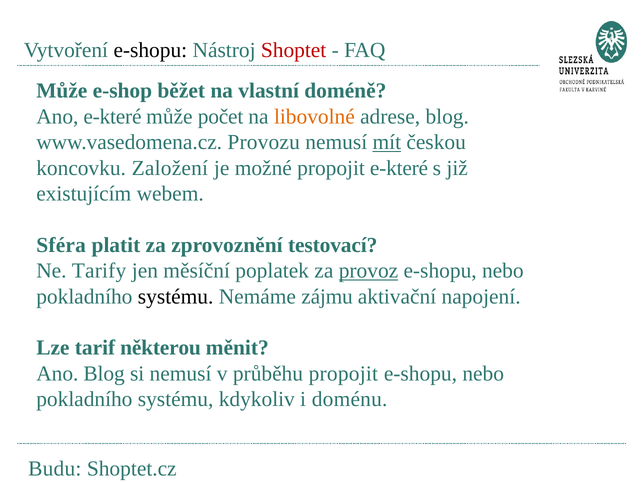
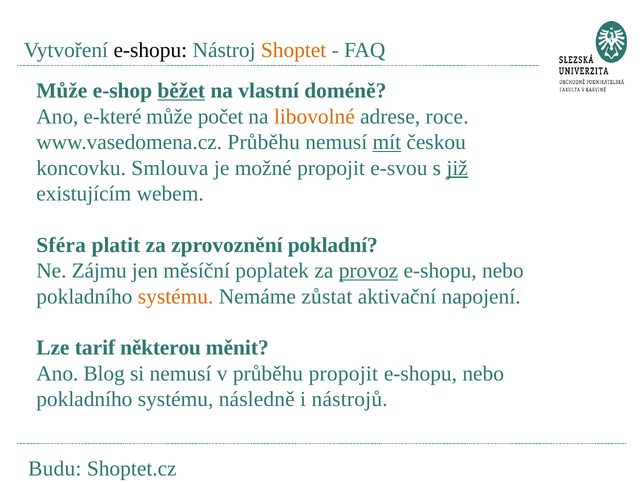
Shoptet colour: red -> orange (294, 50)
běžet underline: none -> present (181, 91)
adrese blog: blog -> roce (447, 117)
www.vasedomena.cz Provozu: Provozu -> Průběhu (264, 142)
Založení: Založení -> Smlouva (170, 168)
propojit e-které: e-které -> e-svou (399, 168)
již underline: none -> present (457, 168)
testovací: testovací -> pokladní (333, 245)
Tarify: Tarify -> Zájmu (99, 271)
systému colour: black -> orange (176, 297)
zájmu: zájmu -> zůstat (327, 297)
kdykoliv: kdykoliv -> následně (257, 400)
doménu: doménu -> nástrojů (350, 400)
